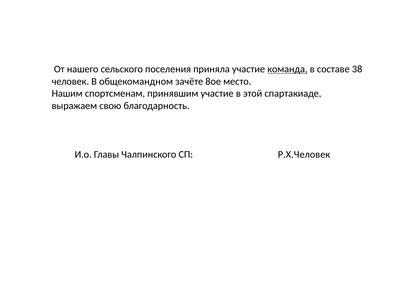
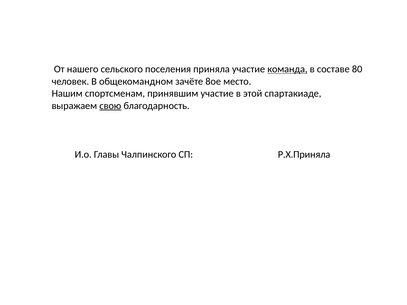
38: 38 -> 80 (357, 69)
свою underline: none -> present (110, 106)
Р.Х.Человек: Р.Х.Человек -> Р.Х.Приняла (304, 155)
